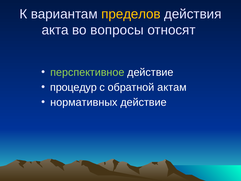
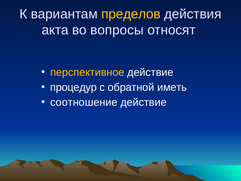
перспективное colour: light green -> yellow (87, 72)
актам: актам -> иметь (172, 87)
нормативных: нормативных -> соотношение (84, 102)
